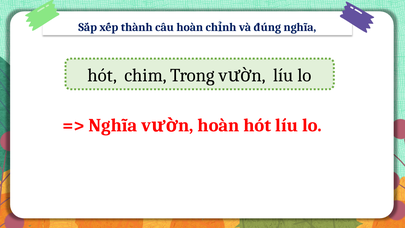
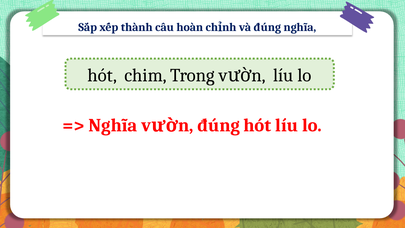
hoàn: hoàn -> đúng (219, 125)
